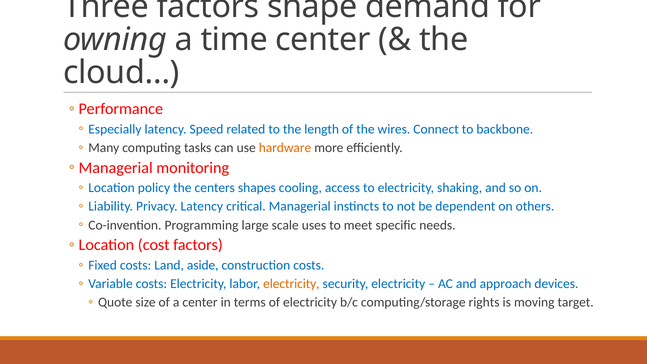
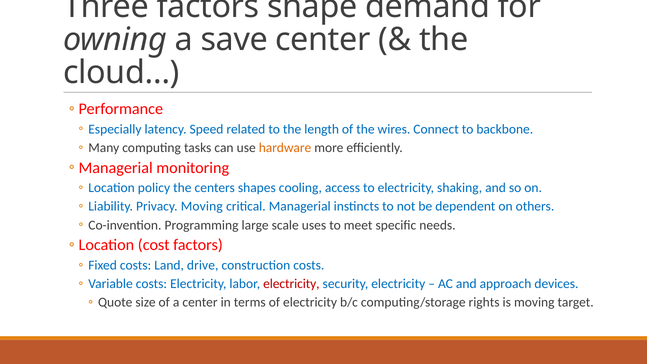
time: time -> save (234, 39)
Privacy Latency: Latency -> Moving (202, 206)
aside: aside -> drive (203, 265)
electricity colour: orange -> red (291, 284)
